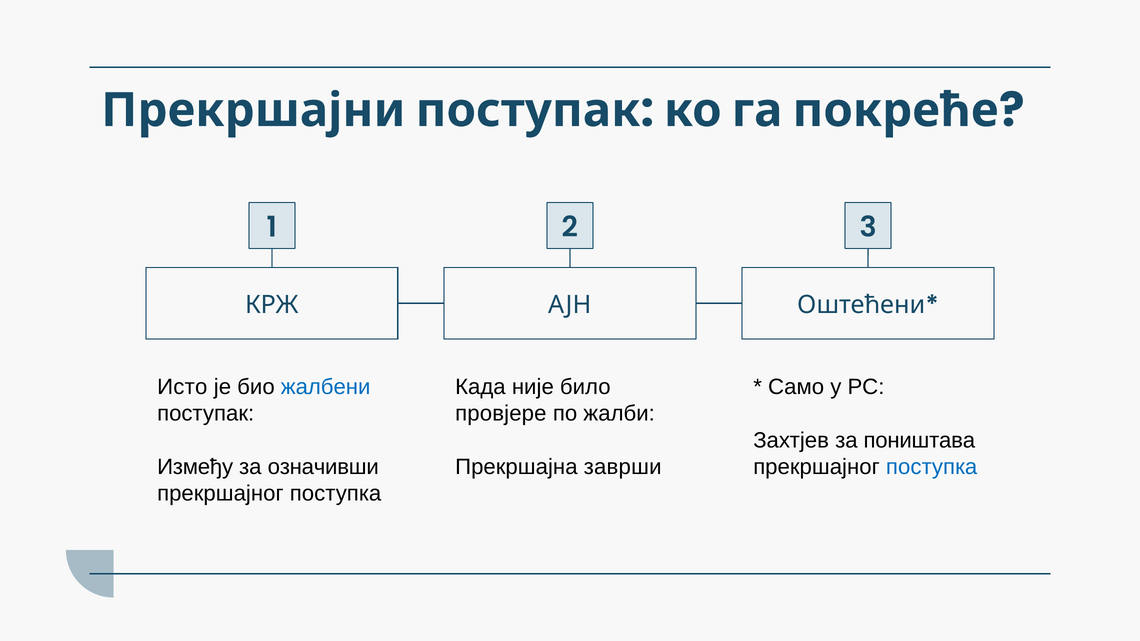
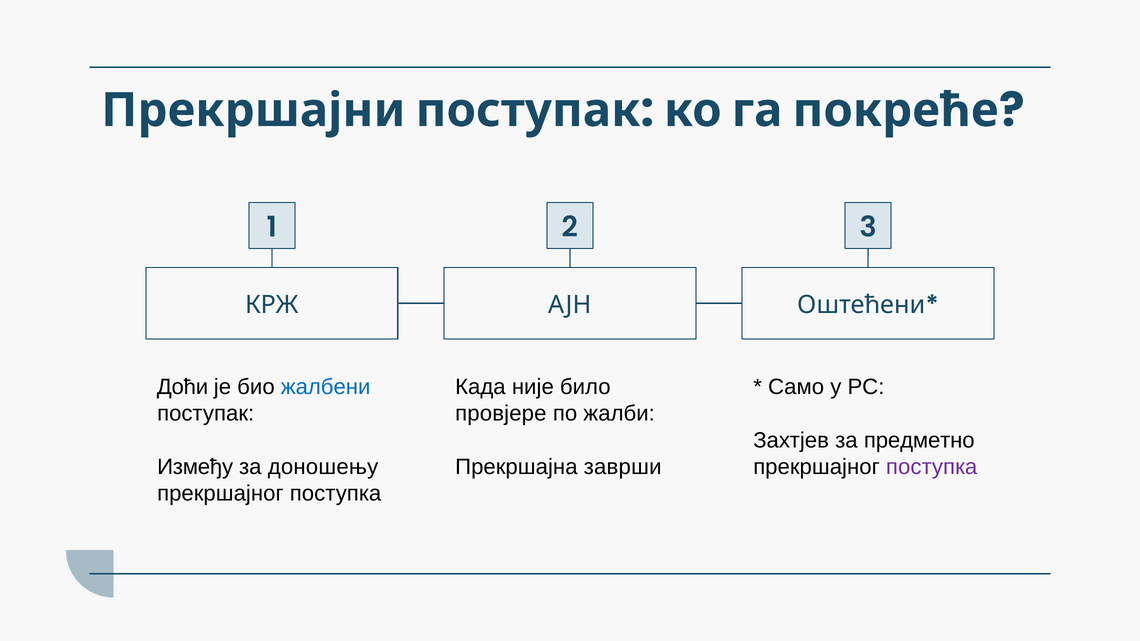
Исто: Исто -> Доћи (182, 387)
поништава: поништава -> предметно (919, 440)
поступка colour: blue -> purple (932, 467)
означивши: означивши -> доношењу (323, 467)
